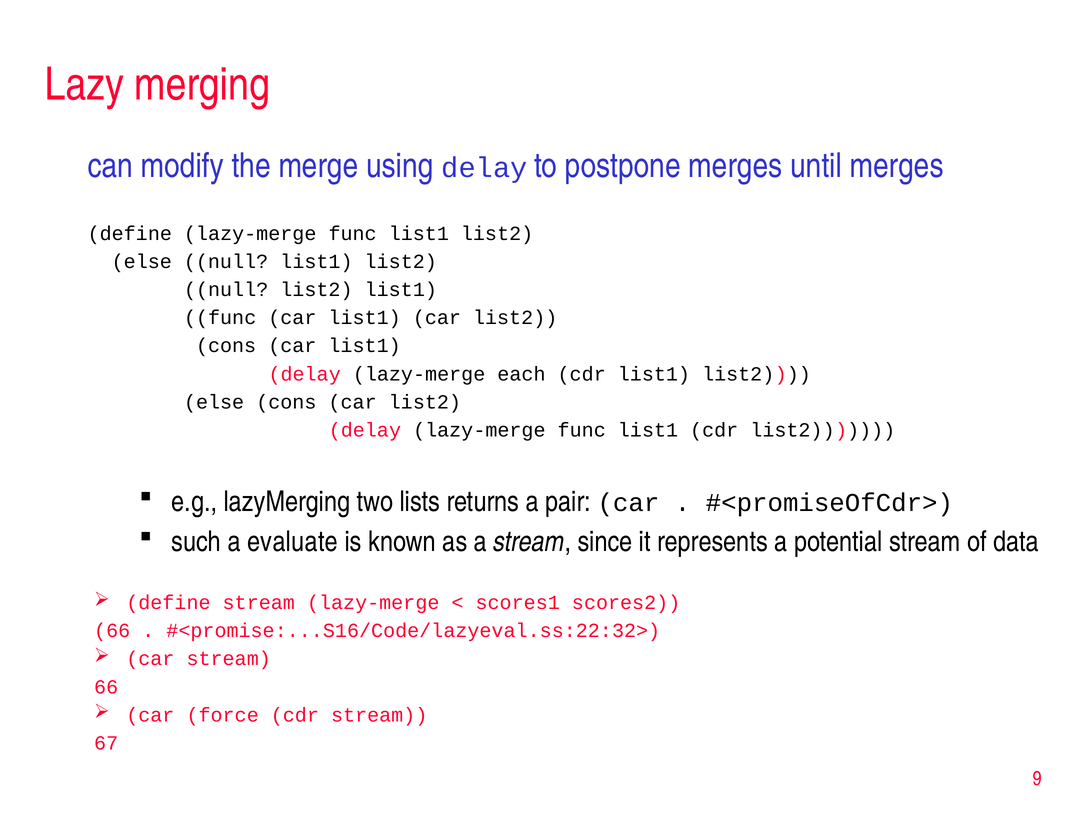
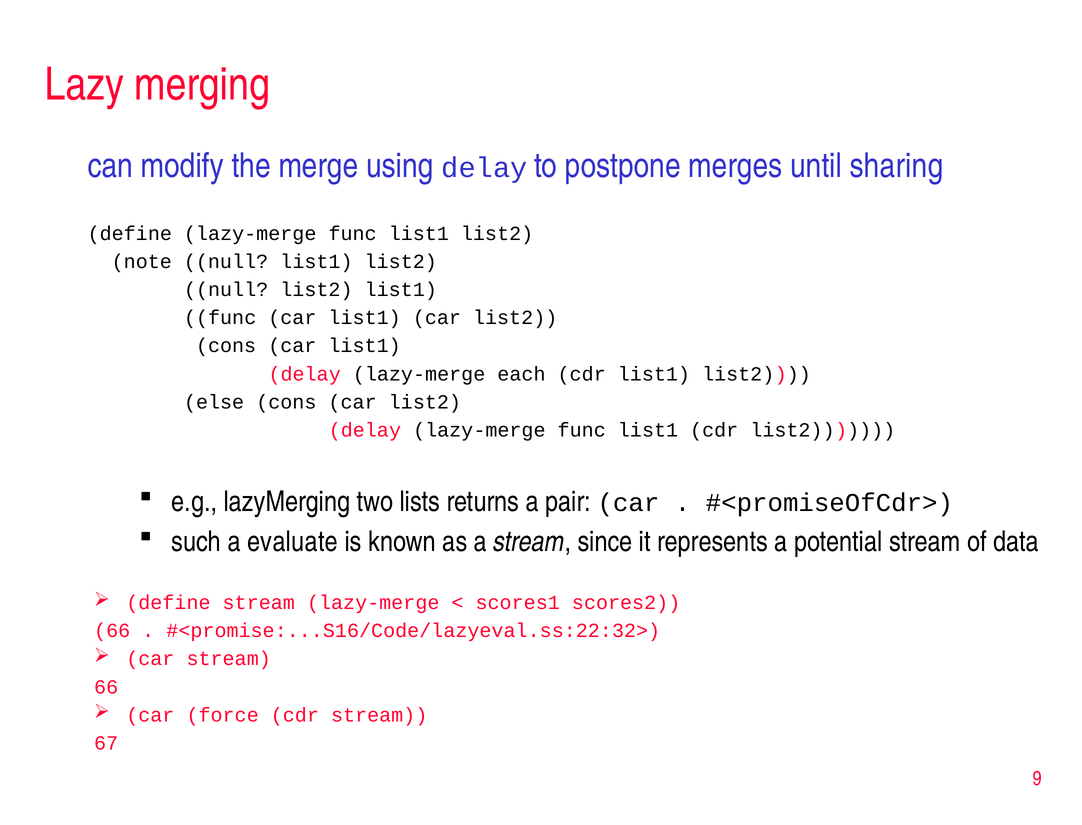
until merges: merges -> sharing (897, 166)
else: else -> note (142, 261)
